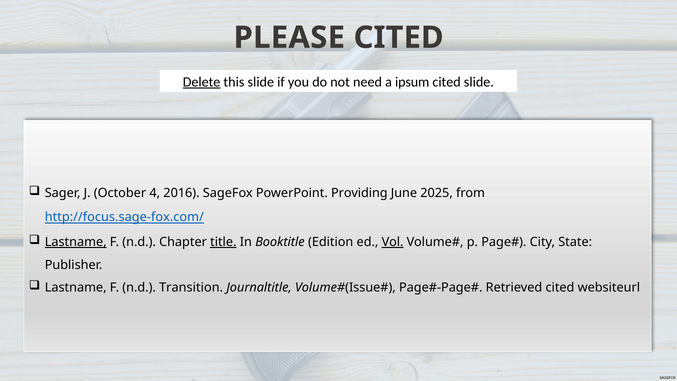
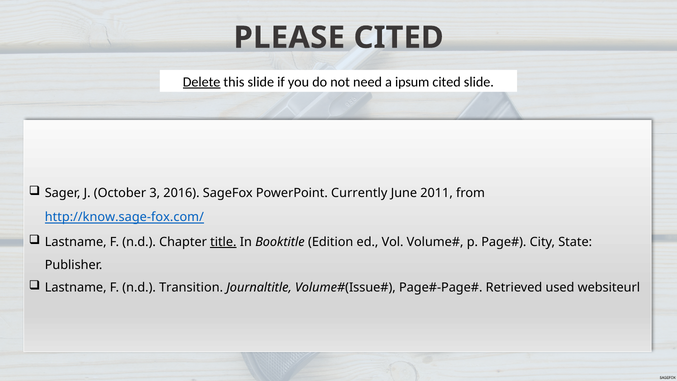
4: 4 -> 3 (155, 193)
Providing: Providing -> Currently (359, 193)
2025: 2025 -> 2011 (437, 193)
http://focus.sage-fox.com/: http://focus.sage-fox.com/ -> http://know.sage-fox.com/ (124, 217)
Lastname underline: present -> none (76, 242)
Vol underline: present -> none (393, 242)
Retrieved cited: cited -> used (560, 288)
